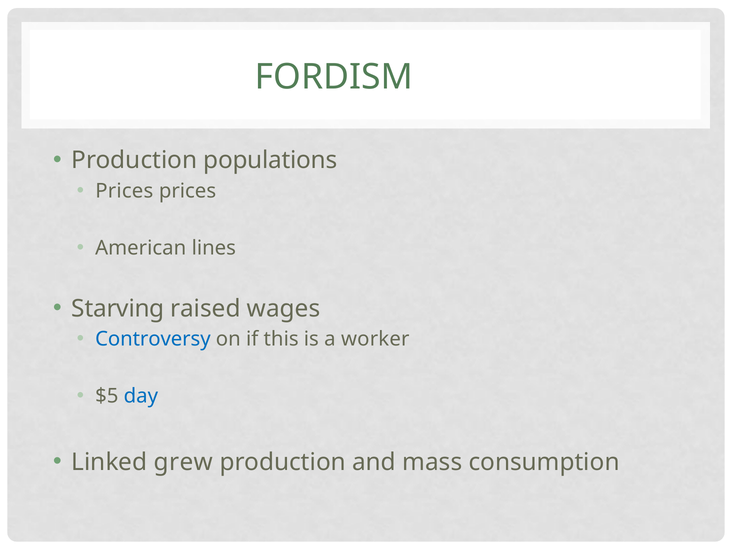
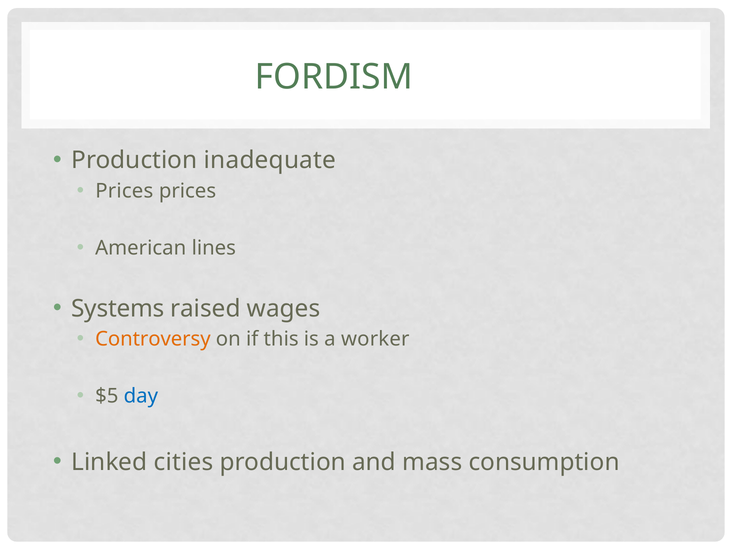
populations: populations -> inadequate (270, 160)
Starving: Starving -> Systems (118, 308)
Controversy colour: blue -> orange (153, 339)
grew: grew -> cities (183, 462)
